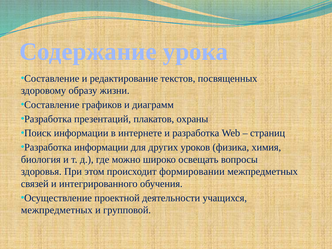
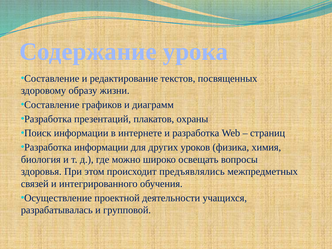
формировании: формировании -> предъявлялись (192, 172)
межпредметных: межпредметных -> разрабатывалась (57, 210)
